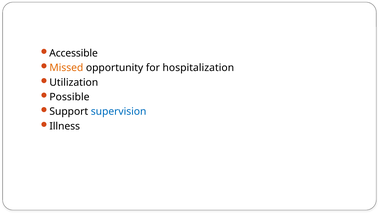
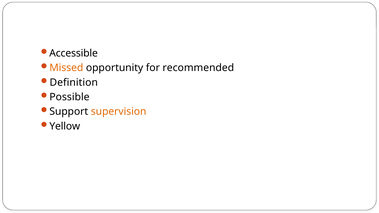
hospitalization: hospitalization -> recommended (198, 68)
Utilization: Utilization -> Definition (74, 82)
supervision colour: blue -> orange (119, 112)
Illness: Illness -> Yellow (65, 126)
